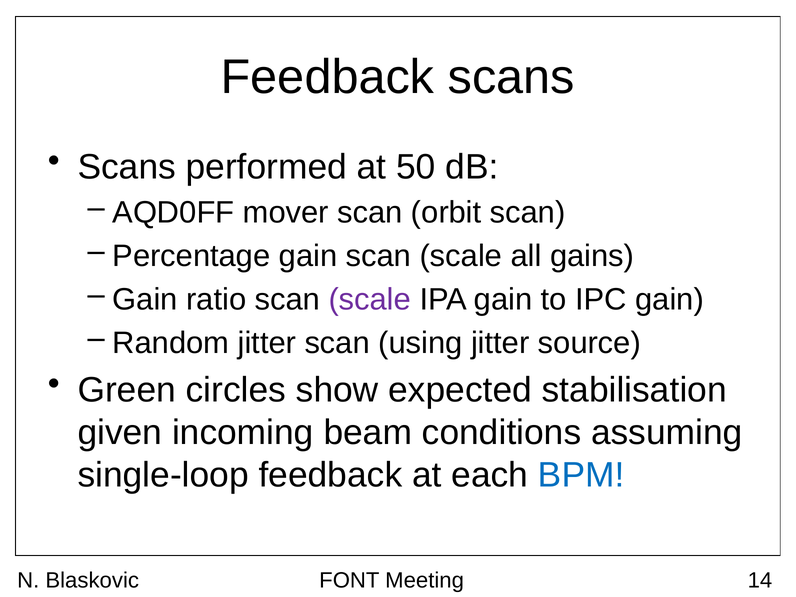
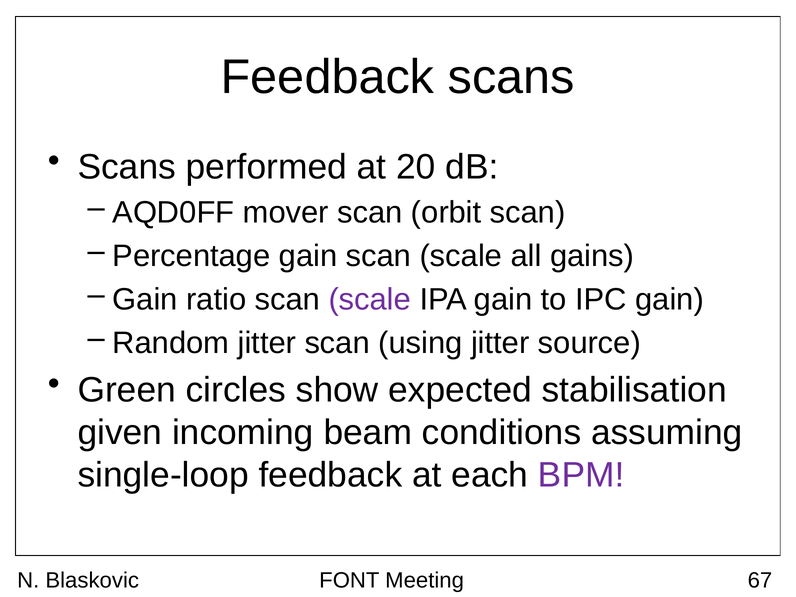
50: 50 -> 20 (416, 167)
BPM colour: blue -> purple (581, 475)
14: 14 -> 67 (760, 581)
